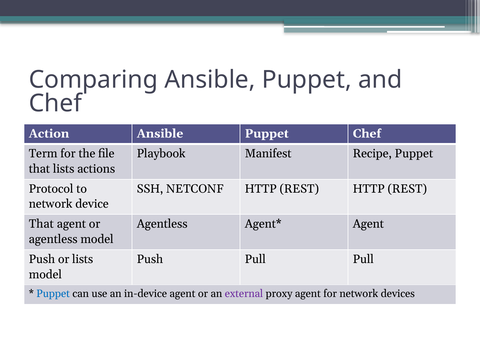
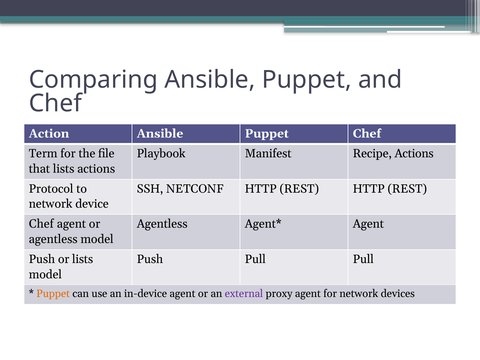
Recipe Puppet: Puppet -> Actions (414, 154)
That: That -> Chef (41, 224)
Puppet colour: blue -> orange (53, 294)
